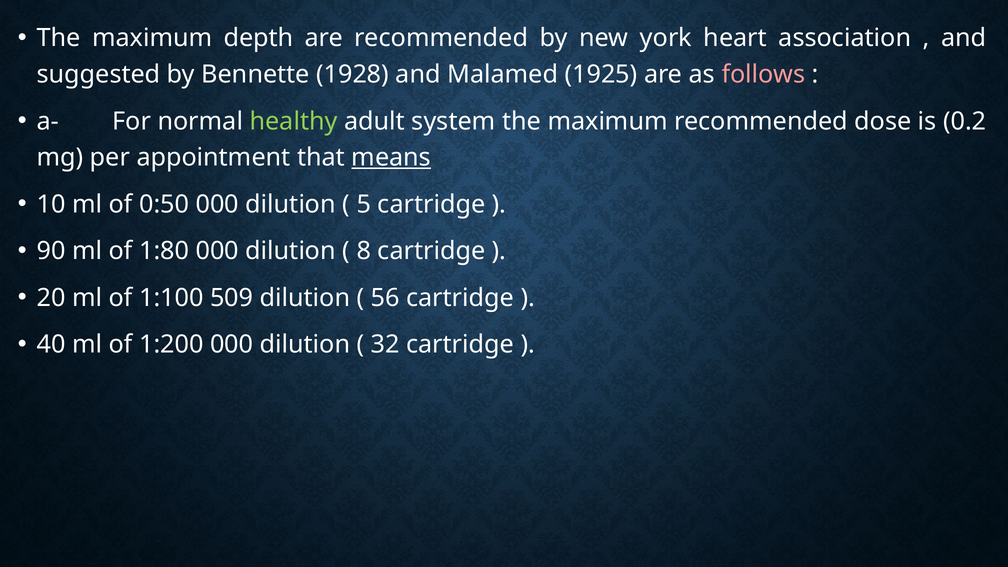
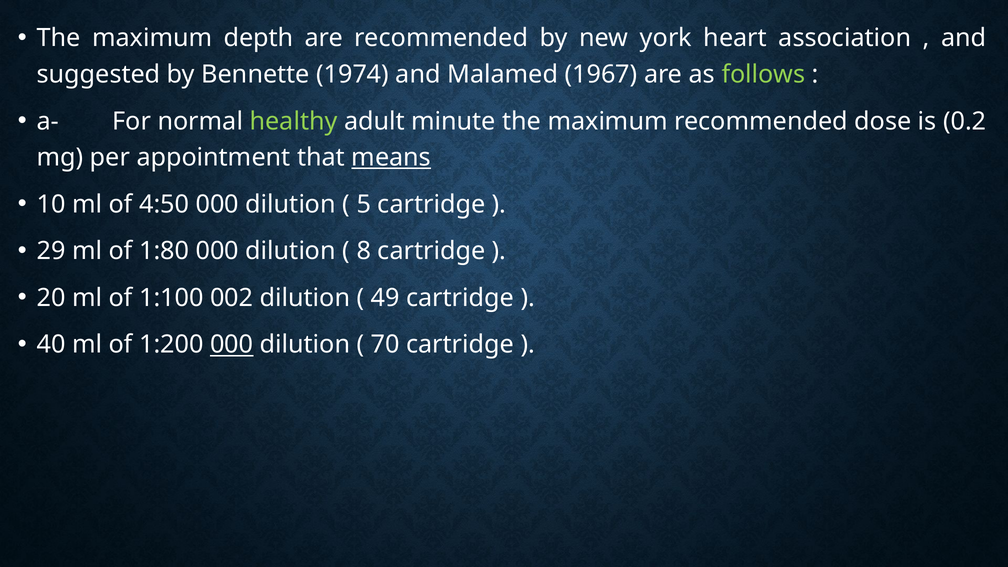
1928: 1928 -> 1974 (353, 74)
1925: 1925 -> 1967 (601, 74)
follows colour: pink -> light green (763, 74)
system: system -> minute (453, 121)
0:50: 0:50 -> 4:50 (164, 204)
90: 90 -> 29 (51, 251)
509: 509 -> 002 (232, 298)
56: 56 -> 49 (385, 298)
000 underline: none -> present (232, 345)
32: 32 -> 70 (385, 345)
